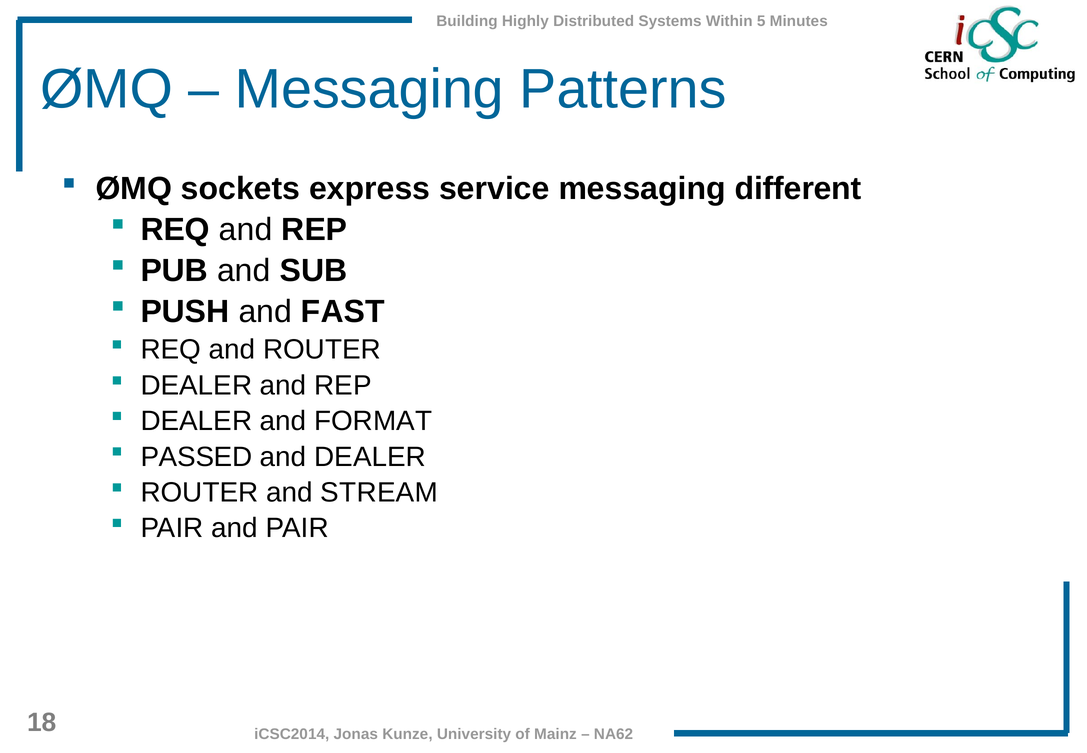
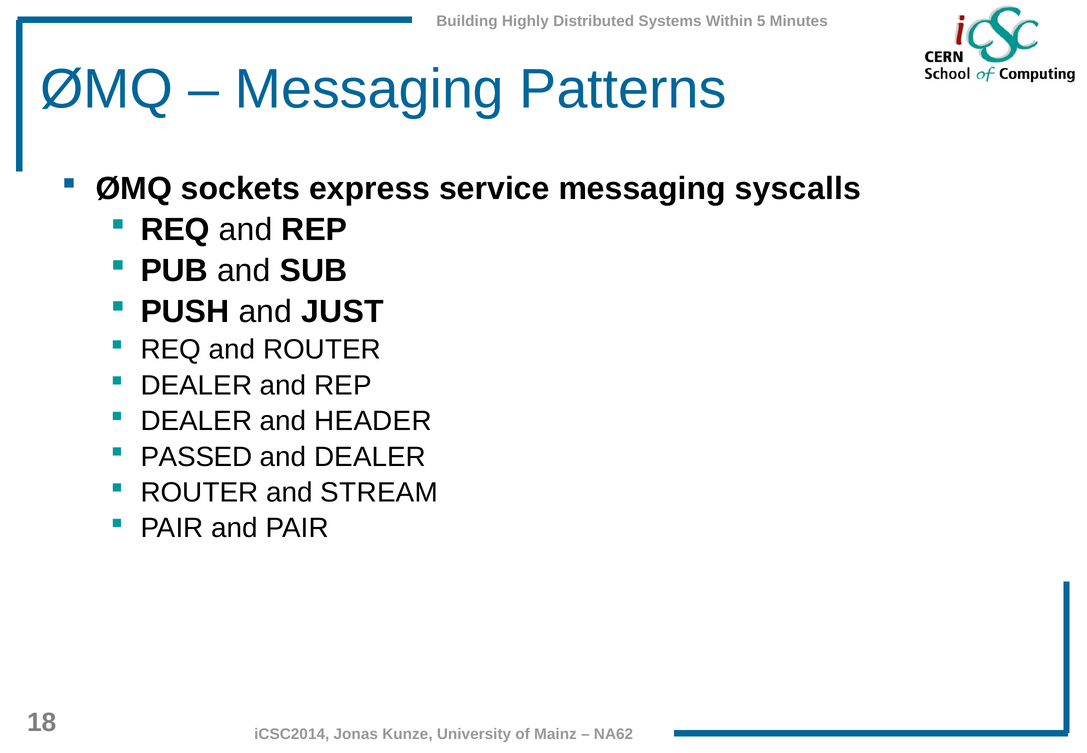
different: different -> syscalls (798, 189)
FAST: FAST -> JUST (343, 312)
FORMAT: FORMAT -> HEADER (373, 421)
